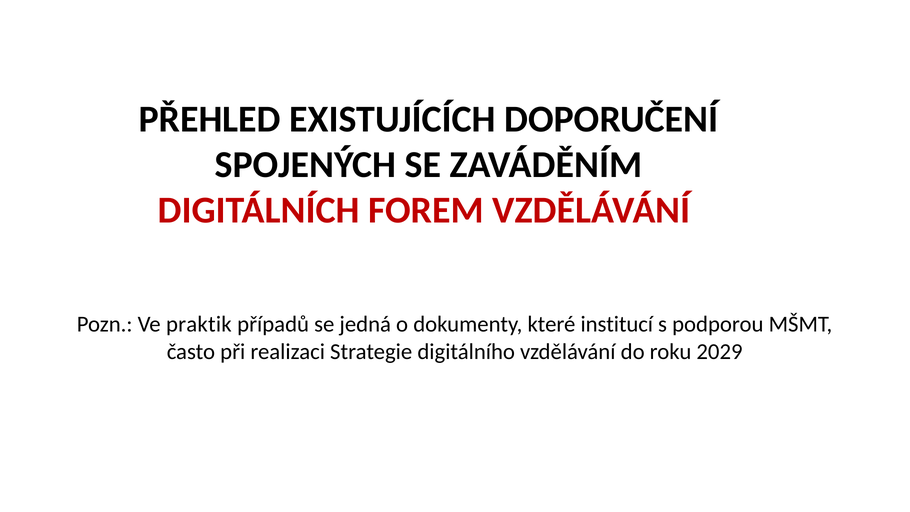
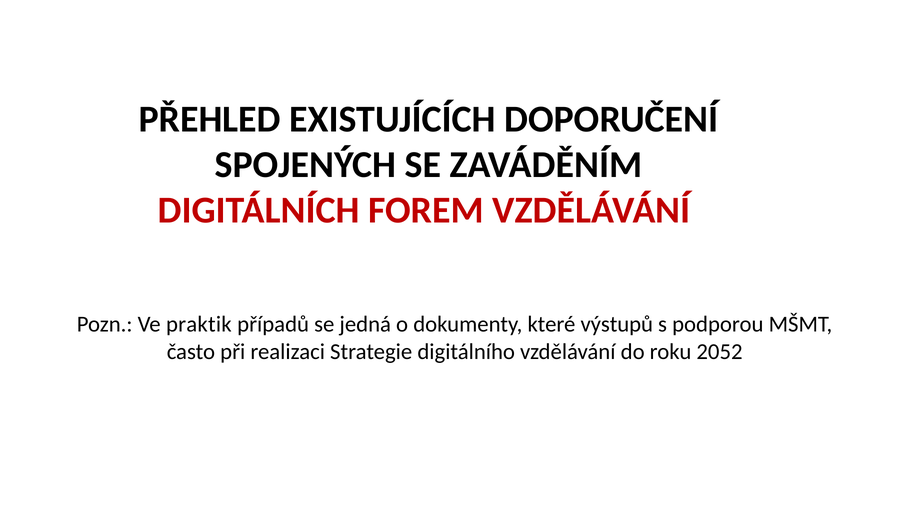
institucí: institucí -> výstupů (617, 324)
2029: 2029 -> 2052 (720, 352)
